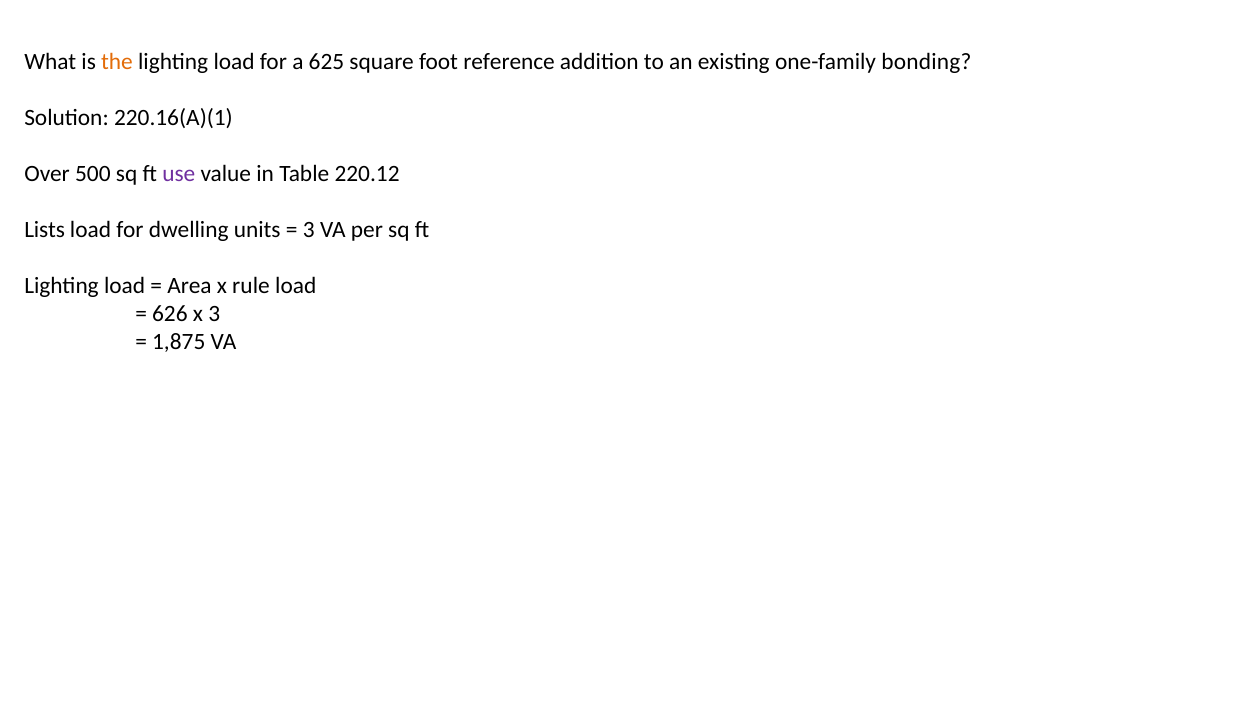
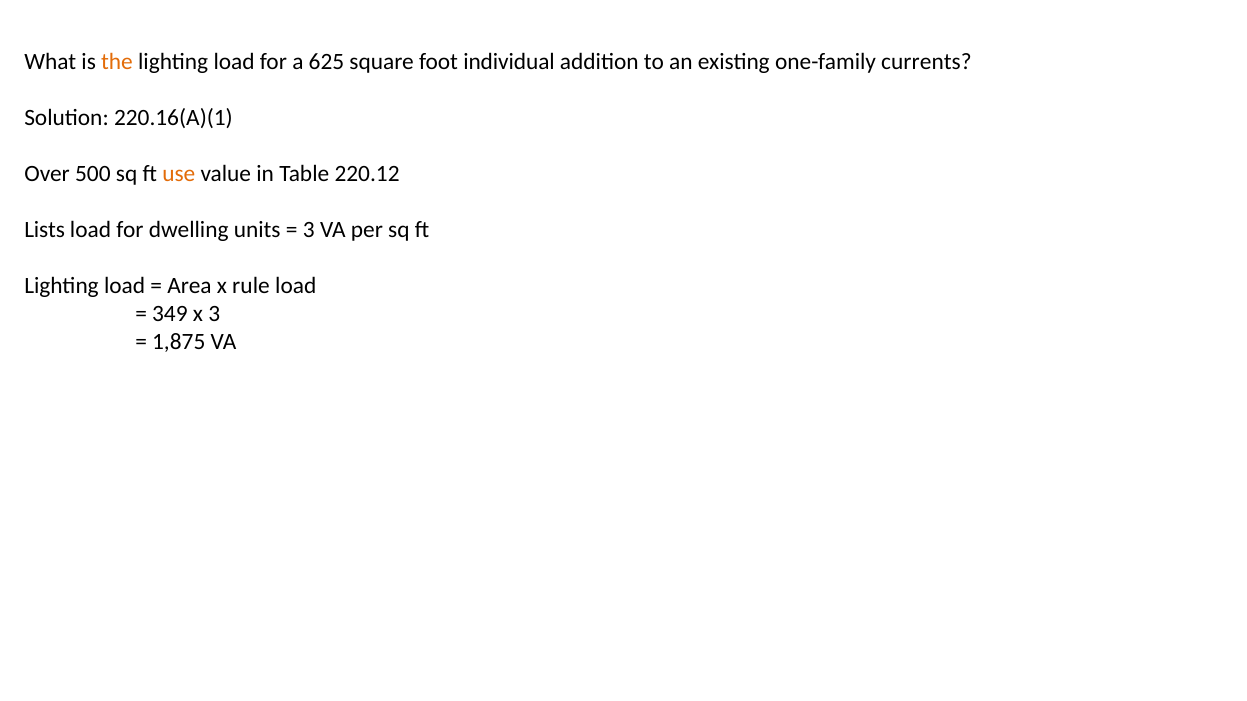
reference: reference -> individual (509, 62)
bonding: bonding -> currents (926, 62)
use colour: purple -> orange (179, 174)
626: 626 -> 349 (170, 314)
